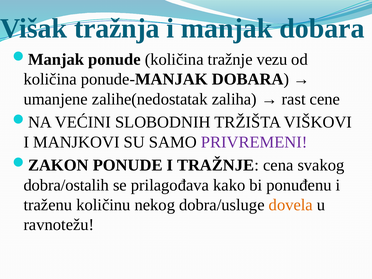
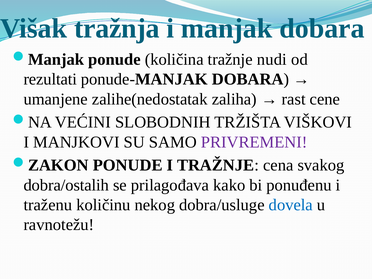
vezu: vezu -> nudi (272, 59)
količina: količina -> rezultati (50, 79)
dovela colour: orange -> blue (291, 205)
